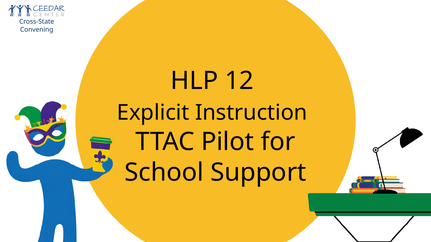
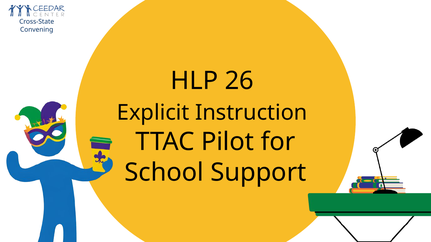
12: 12 -> 26 (239, 81)
